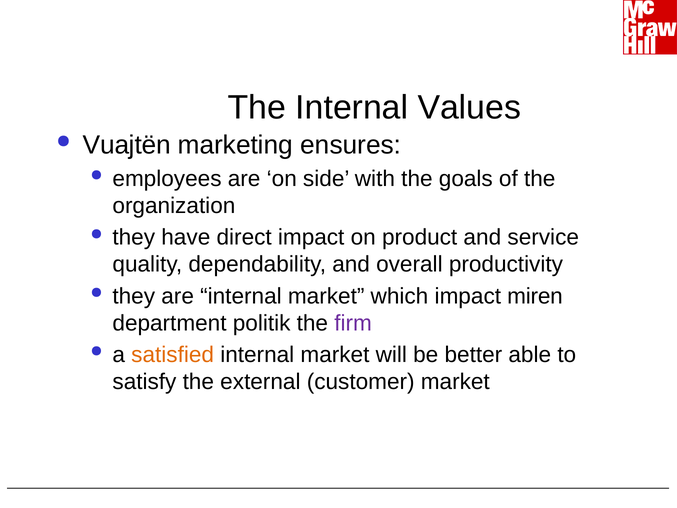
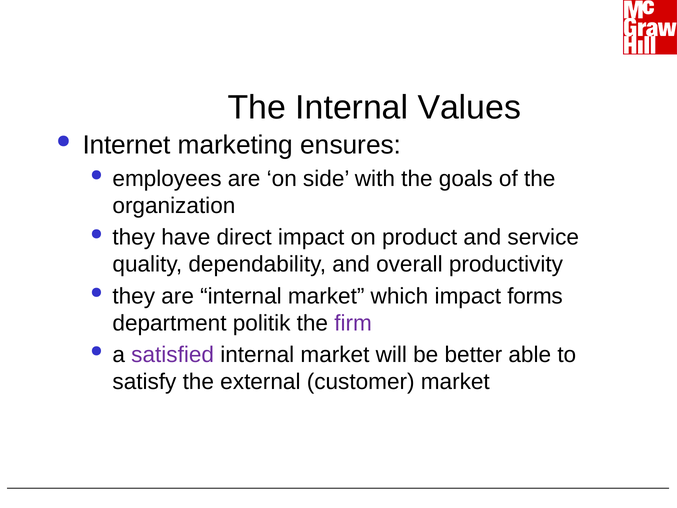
Vuajtën: Vuajtën -> Internet (127, 145)
miren: miren -> forms (535, 296)
satisfied colour: orange -> purple (173, 355)
